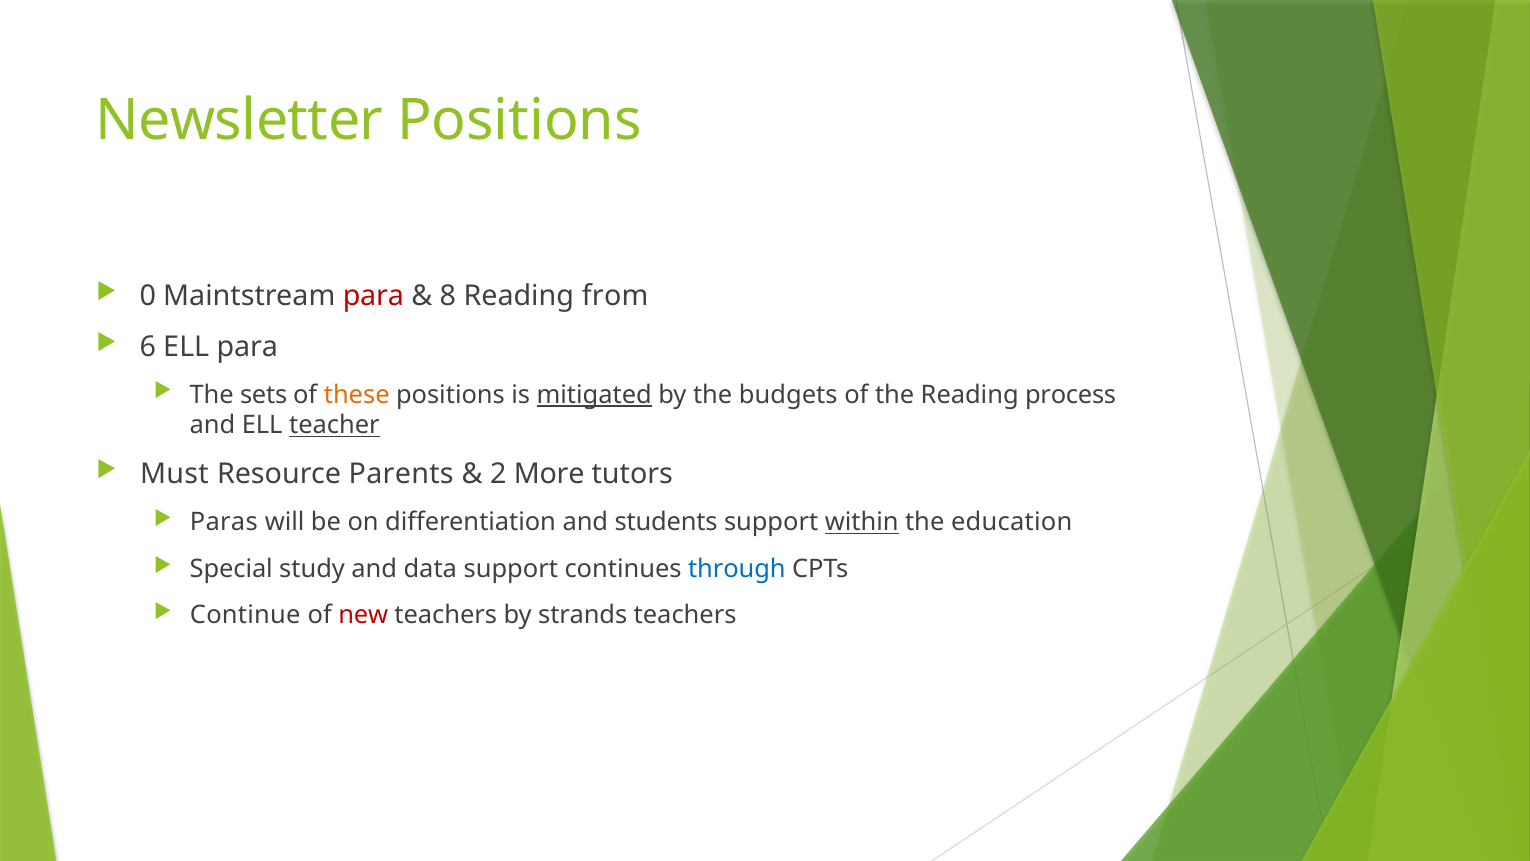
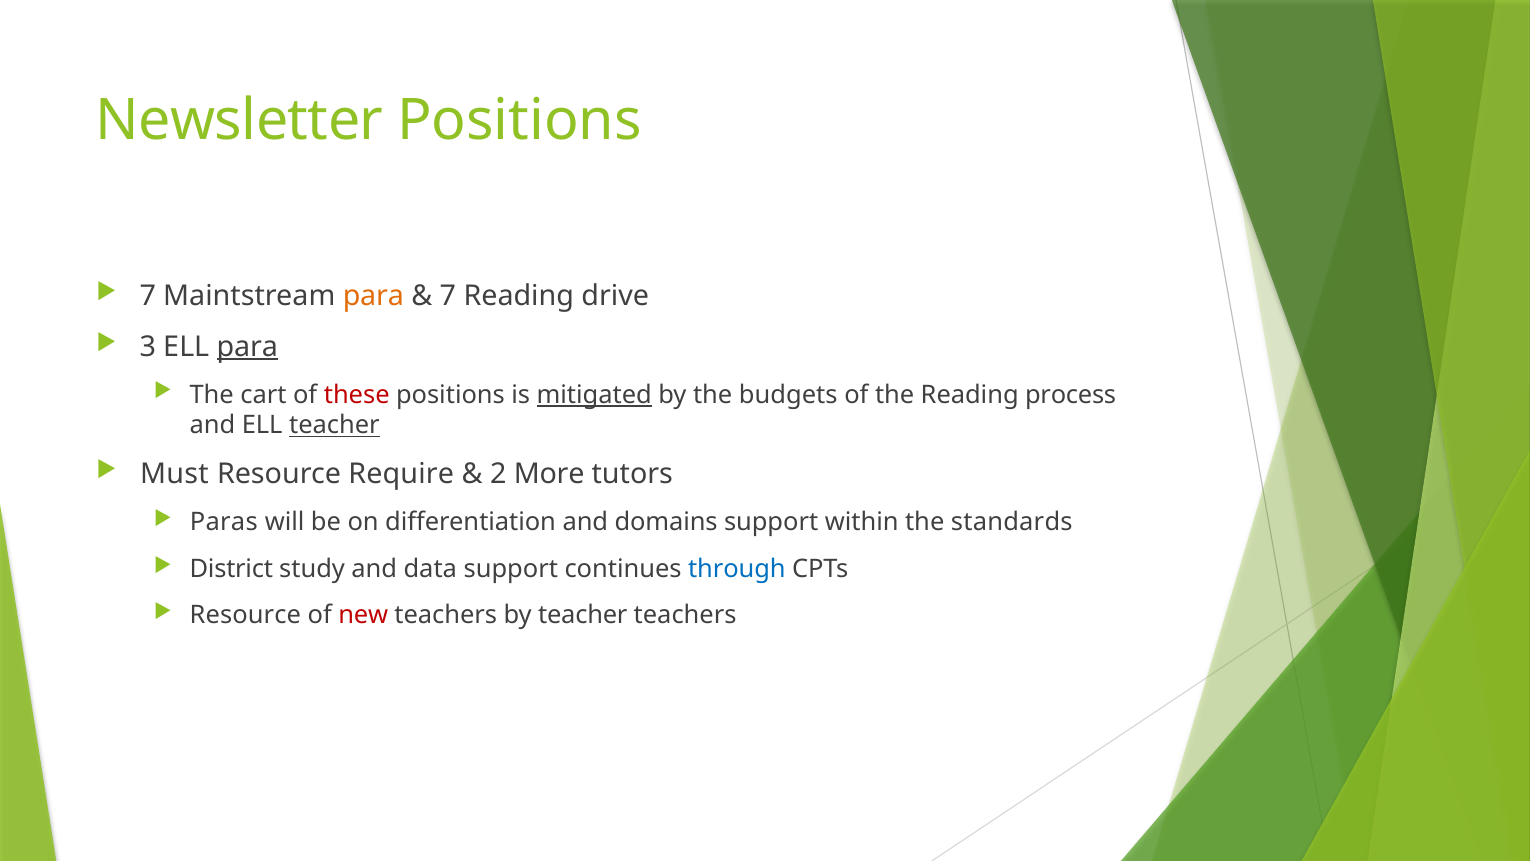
0: 0 -> 7 (148, 296)
para colour: red -> orange (373, 296)
8: 8 -> 7 (448, 296)
from: from -> drive (615, 296)
6: 6 -> 3 (148, 346)
para underline: none -> present (247, 346)
sets: sets -> cart (263, 395)
these colour: orange -> red (357, 395)
Parents: Parents -> Require (401, 474)
students: students -> domains (666, 522)
within underline: present -> none (862, 522)
education: education -> standards (1012, 522)
Special: Special -> District (231, 569)
Continue: Continue -> Resource (245, 615)
by strands: strands -> teacher (583, 615)
